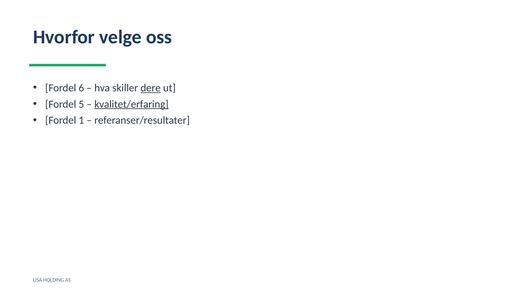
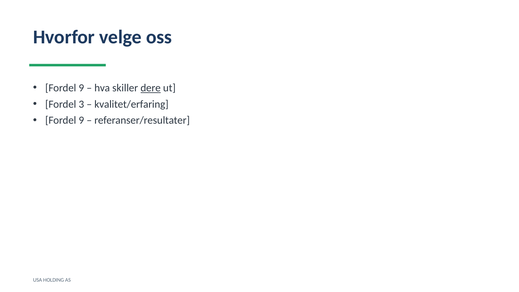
6: 6 -> 9 (81, 88)
5: 5 -> 3 (81, 104)
kvalitet/erfaring underline: present -> none (131, 104)
1: 1 -> 9 (81, 120)
